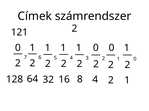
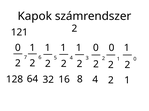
Címek: Címek -> Kapok (35, 16)
